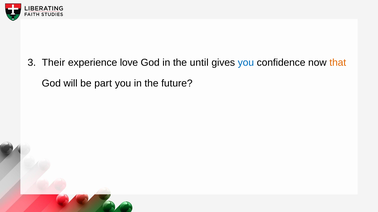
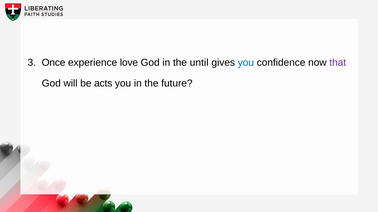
Their: Their -> Once (54, 63)
that colour: orange -> purple (338, 63)
part: part -> acts (103, 83)
